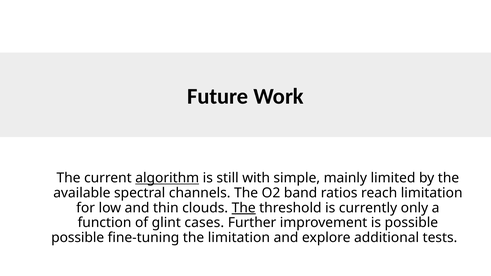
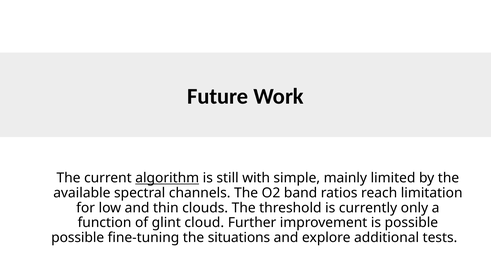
The underline: present -> none (244, 208)
cases: cases -> cloud (204, 223)
the limitation: limitation -> situations (239, 238)
